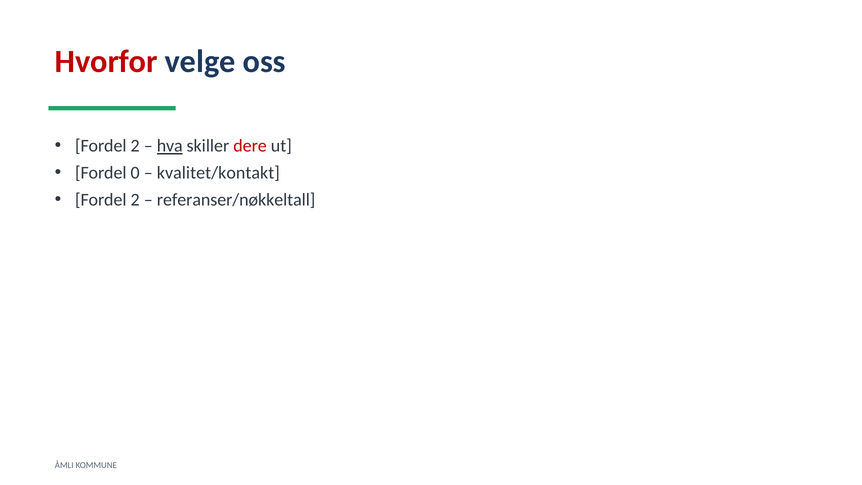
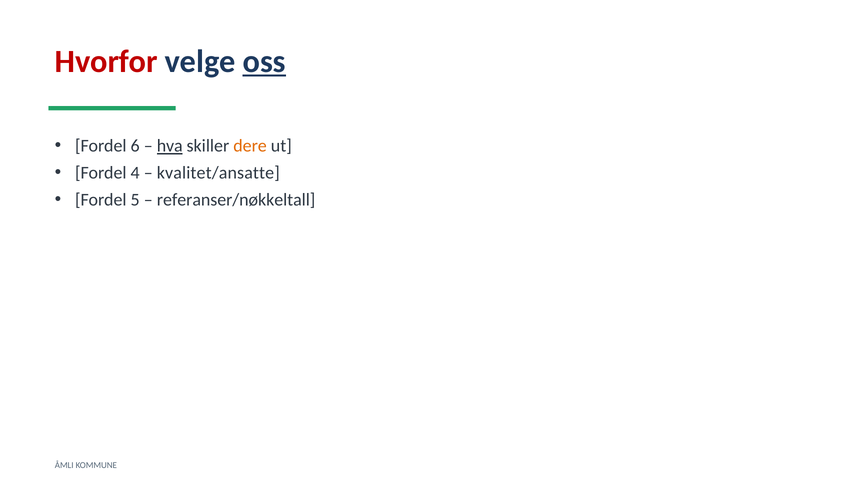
oss underline: none -> present (264, 62)
2: 2 -> 6 (135, 146)
dere colour: red -> orange (250, 146)
0: 0 -> 4 (135, 173)
kvalitet/kontakt: kvalitet/kontakt -> kvalitet/ansatte (218, 173)
2: 2 -> 5 (135, 200)
